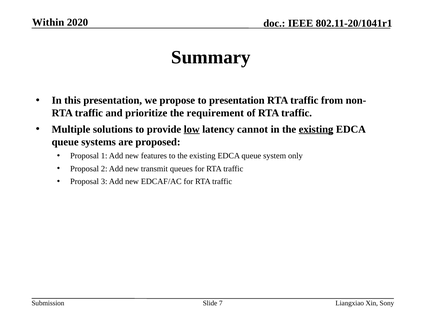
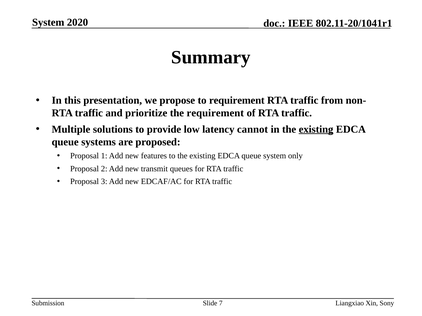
Within: Within -> System (48, 22)
to presentation: presentation -> requirement (237, 101)
low underline: present -> none (192, 129)
